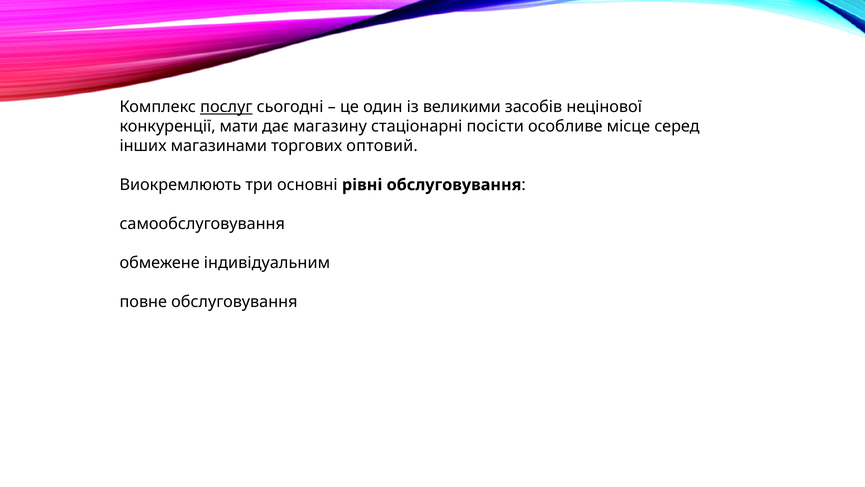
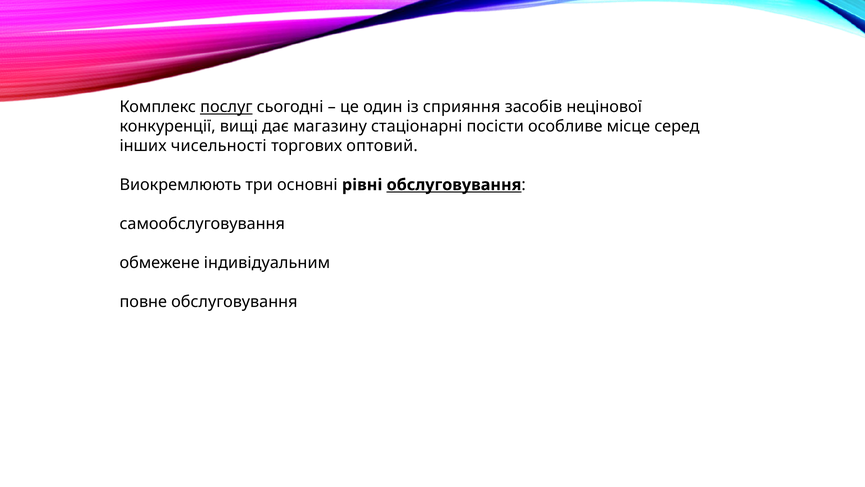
великими: великими -> сприяння (462, 107)
мати: мати -> вищі (239, 126)
магазинами: магазинами -> чисельності (219, 146)
обслуговування underline: none -> present (454, 185)
